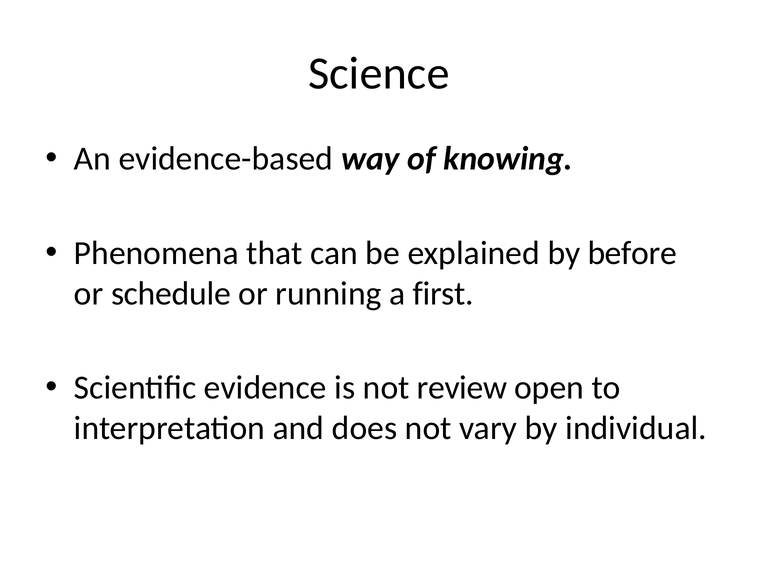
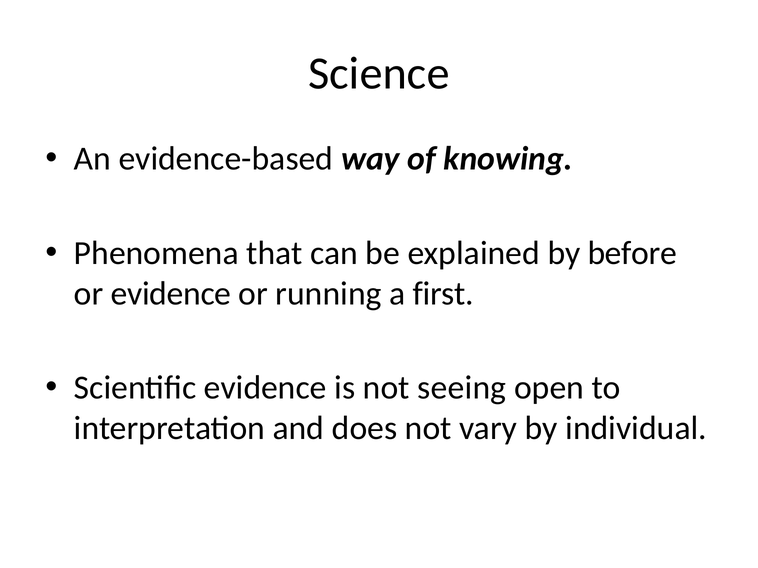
or schedule: schedule -> evidence (171, 294)
review: review -> seeing (462, 388)
